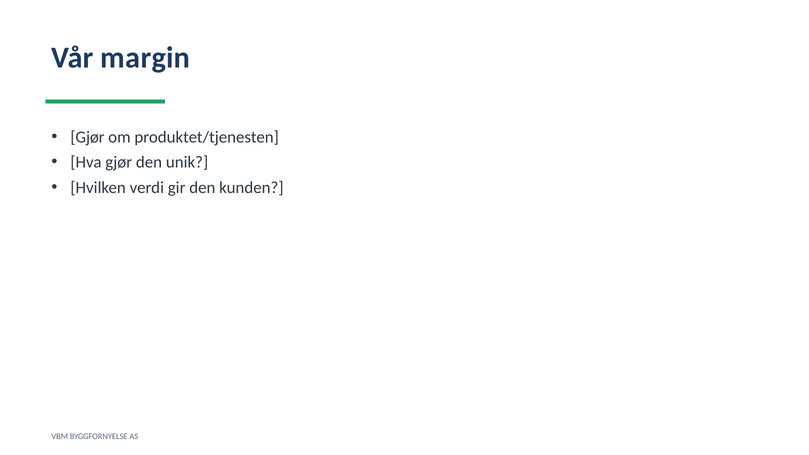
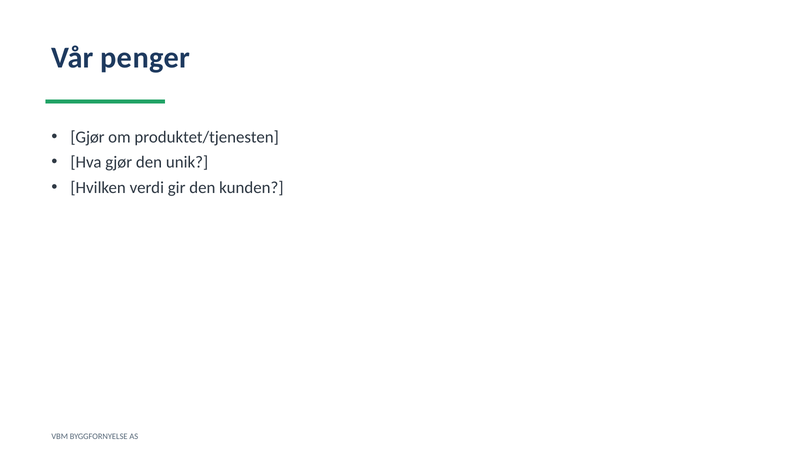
margin: margin -> penger (145, 58)
